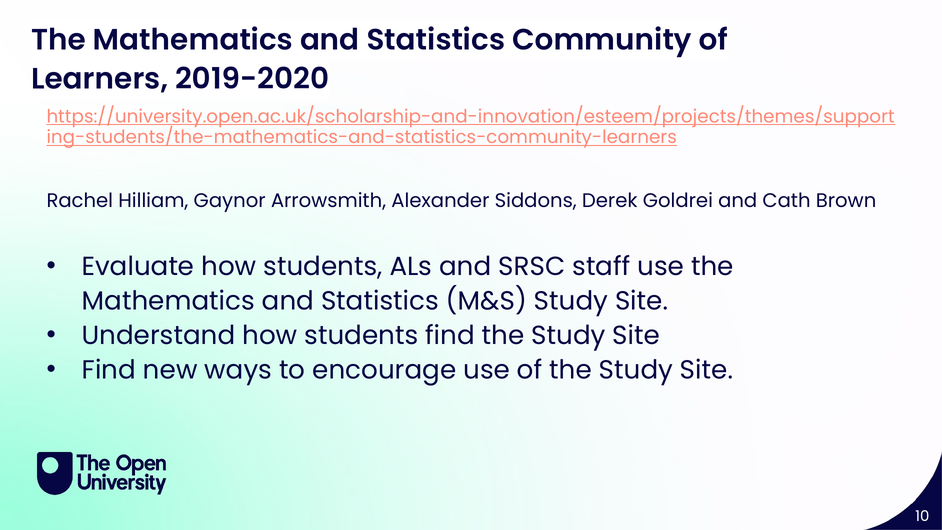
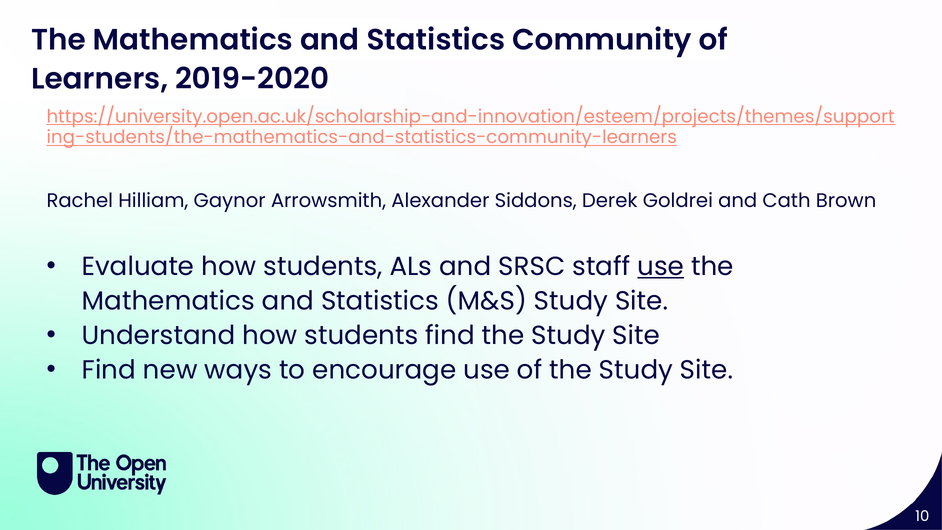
use underline: none -> present (661, 266)
